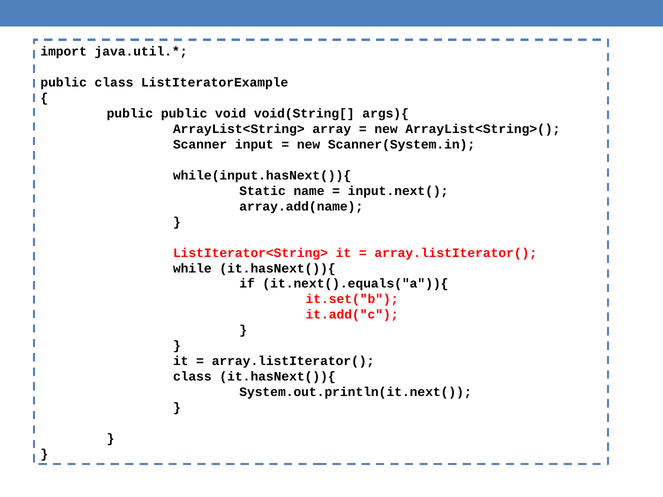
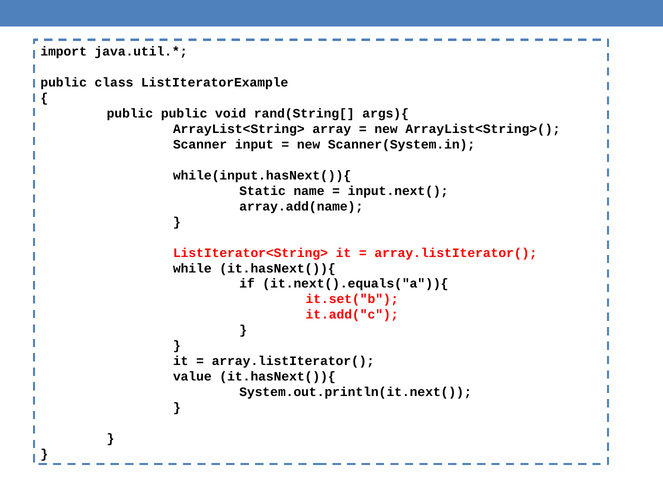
void(String[: void(String[ -> rand(String[ (304, 114)
class: class -> value (192, 377)
